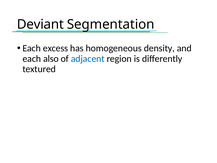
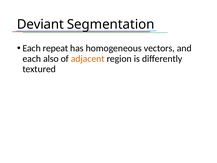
excess: excess -> repeat (56, 48)
density: density -> vectors (159, 48)
adjacent colour: blue -> orange (88, 59)
